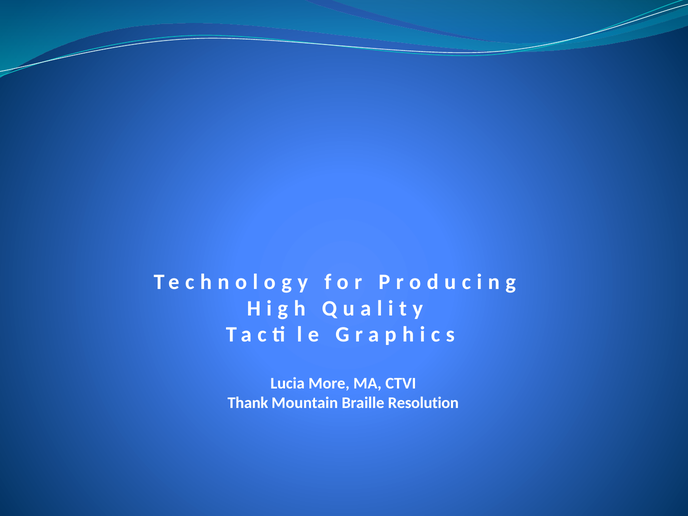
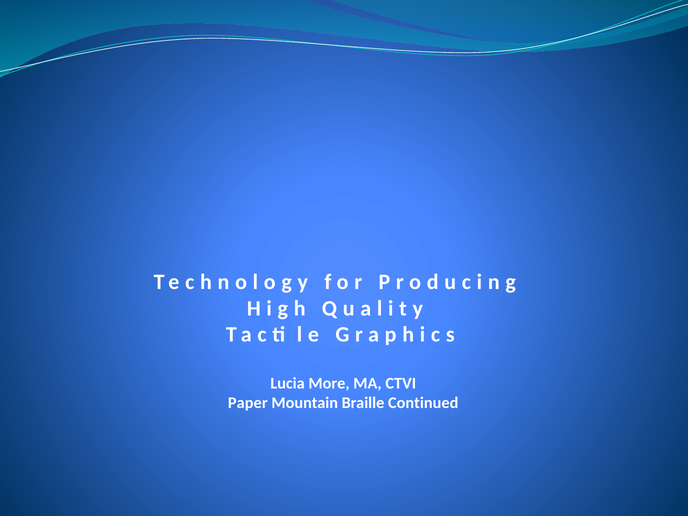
Thank: Thank -> Paper (248, 403)
Resolution: Resolution -> Continued (423, 403)
